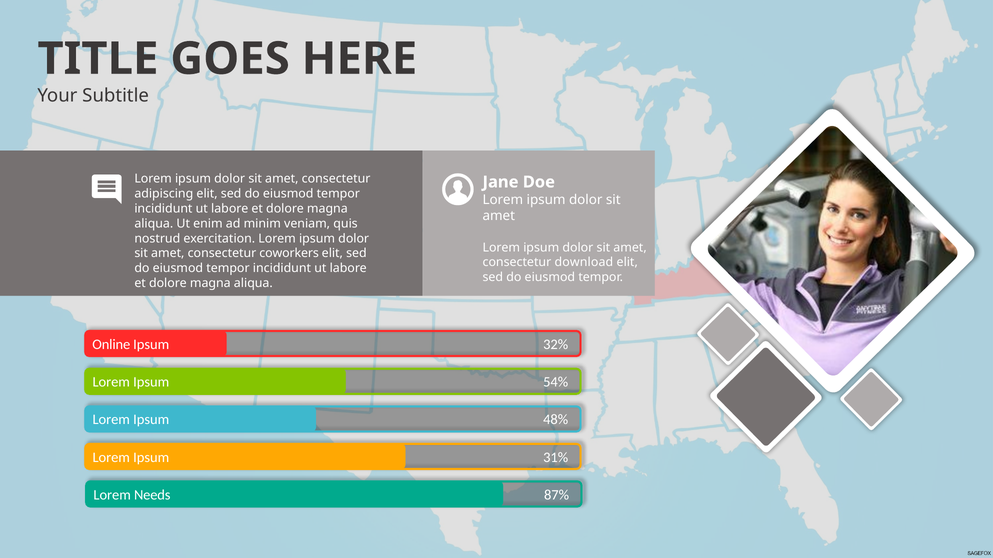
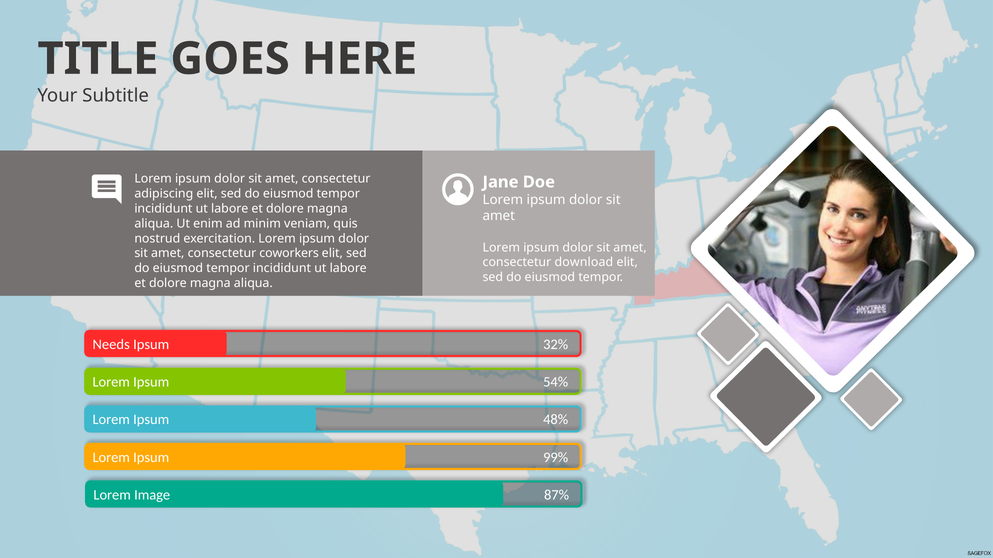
Online: Online -> Needs (111, 345)
31%: 31% -> 99% (556, 458)
Needs: Needs -> Image (152, 495)
